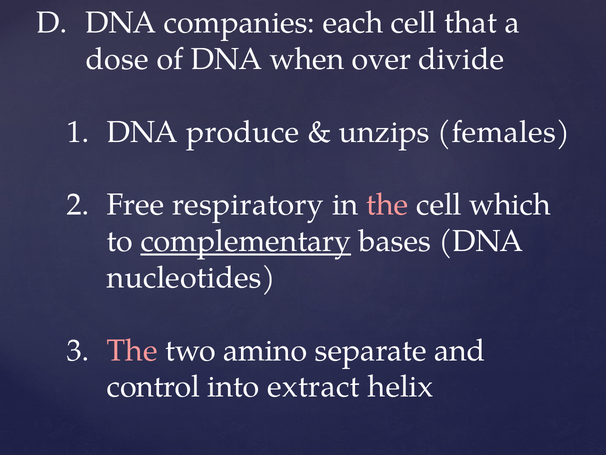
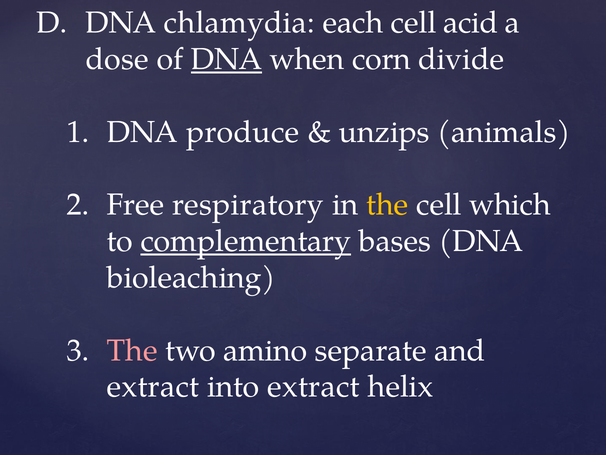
companies: companies -> chlamydia (239, 23)
that: that -> acid (471, 23)
DNA underline: none -> present (227, 59)
over: over -> corn (381, 59)
females: females -> animals (504, 132)
the colour: pink -> yellow (387, 205)
nucleotides: nucleotides -> bioleaching (191, 277)
control: control -> extract (153, 387)
